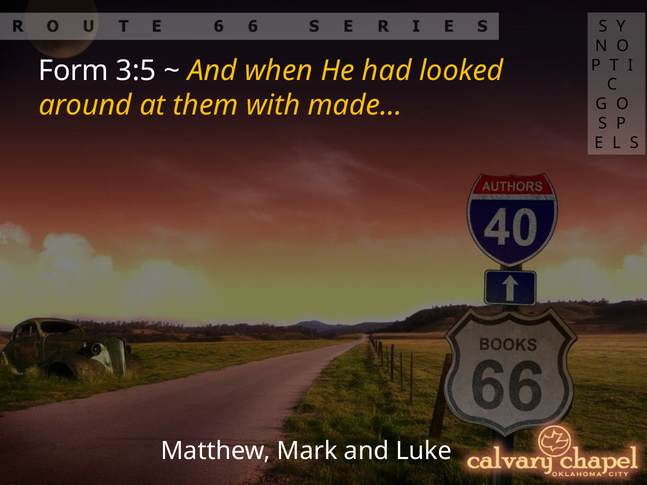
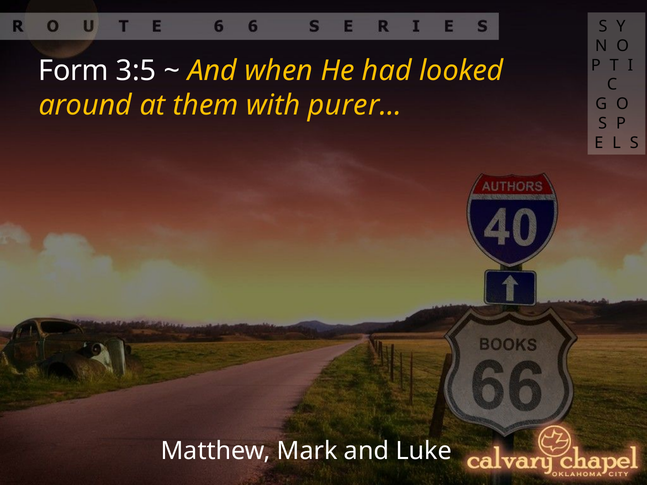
made…: made… -> purer… (355, 105)
